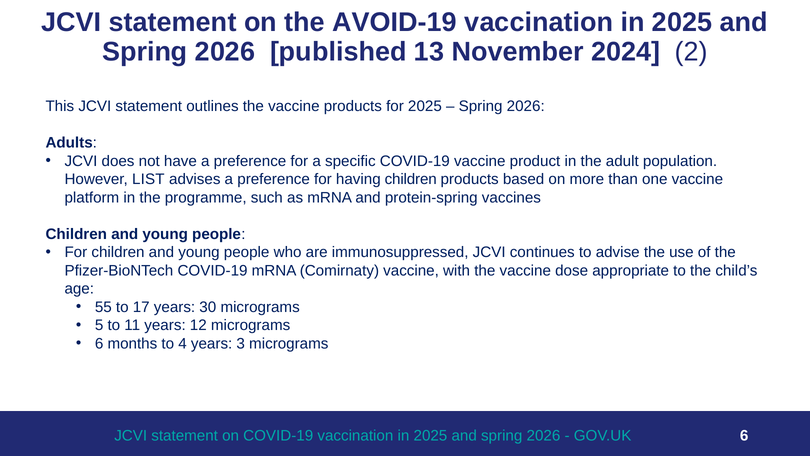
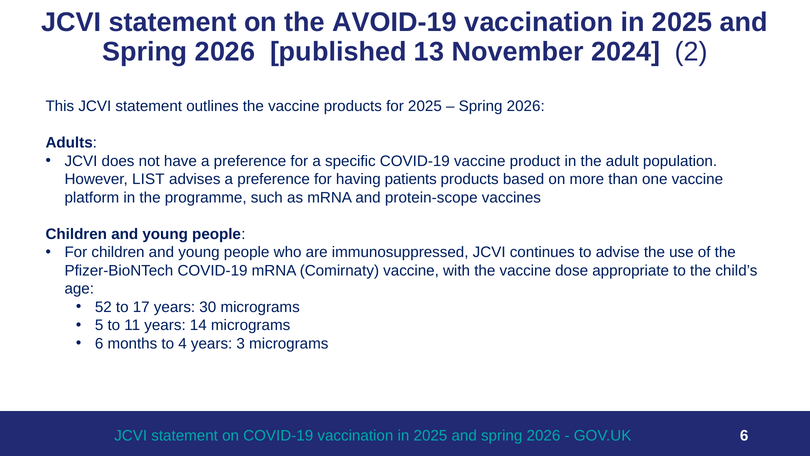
having children: children -> patients (411, 179)
protein-spring: protein-spring -> protein-scope (431, 198)
55: 55 -> 52 (103, 307)
12: 12 -> 14 (198, 325)
